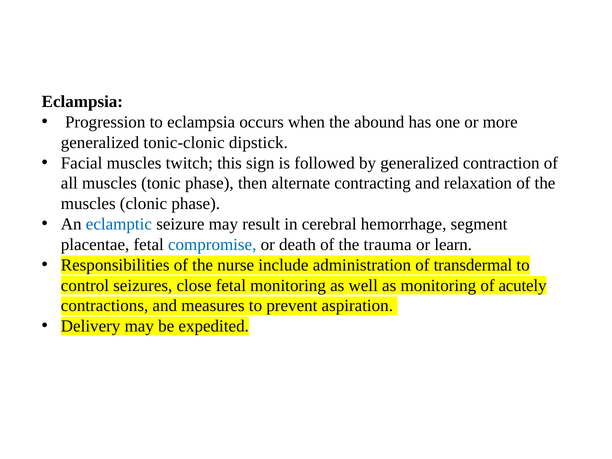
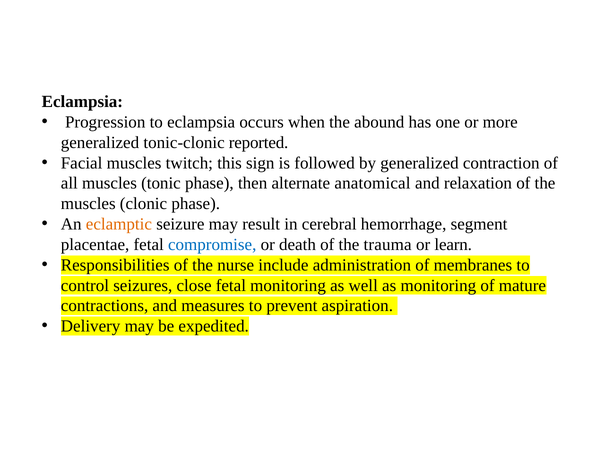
dipstick: dipstick -> reported (259, 143)
contracting: contracting -> anatomical (372, 183)
eclamptic colour: blue -> orange (119, 224)
transdermal: transdermal -> membranes (473, 265)
acutely: acutely -> mature (522, 285)
